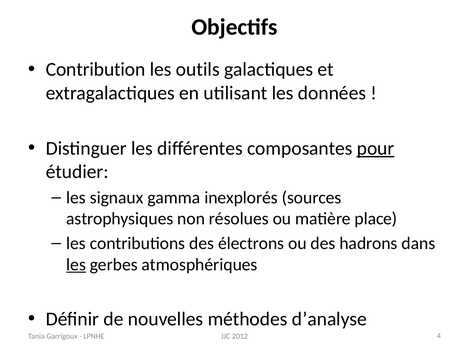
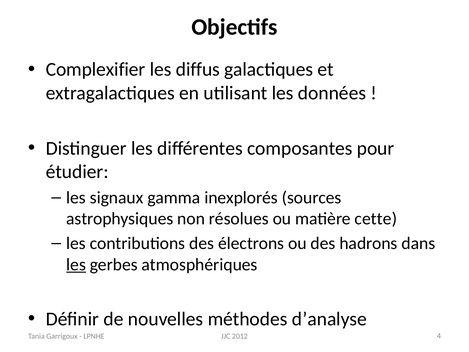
Contribution: Contribution -> Complexifier (96, 69)
outils: outils -> diffus (198, 69)
pour underline: present -> none (376, 148)
place: place -> cette (376, 219)
